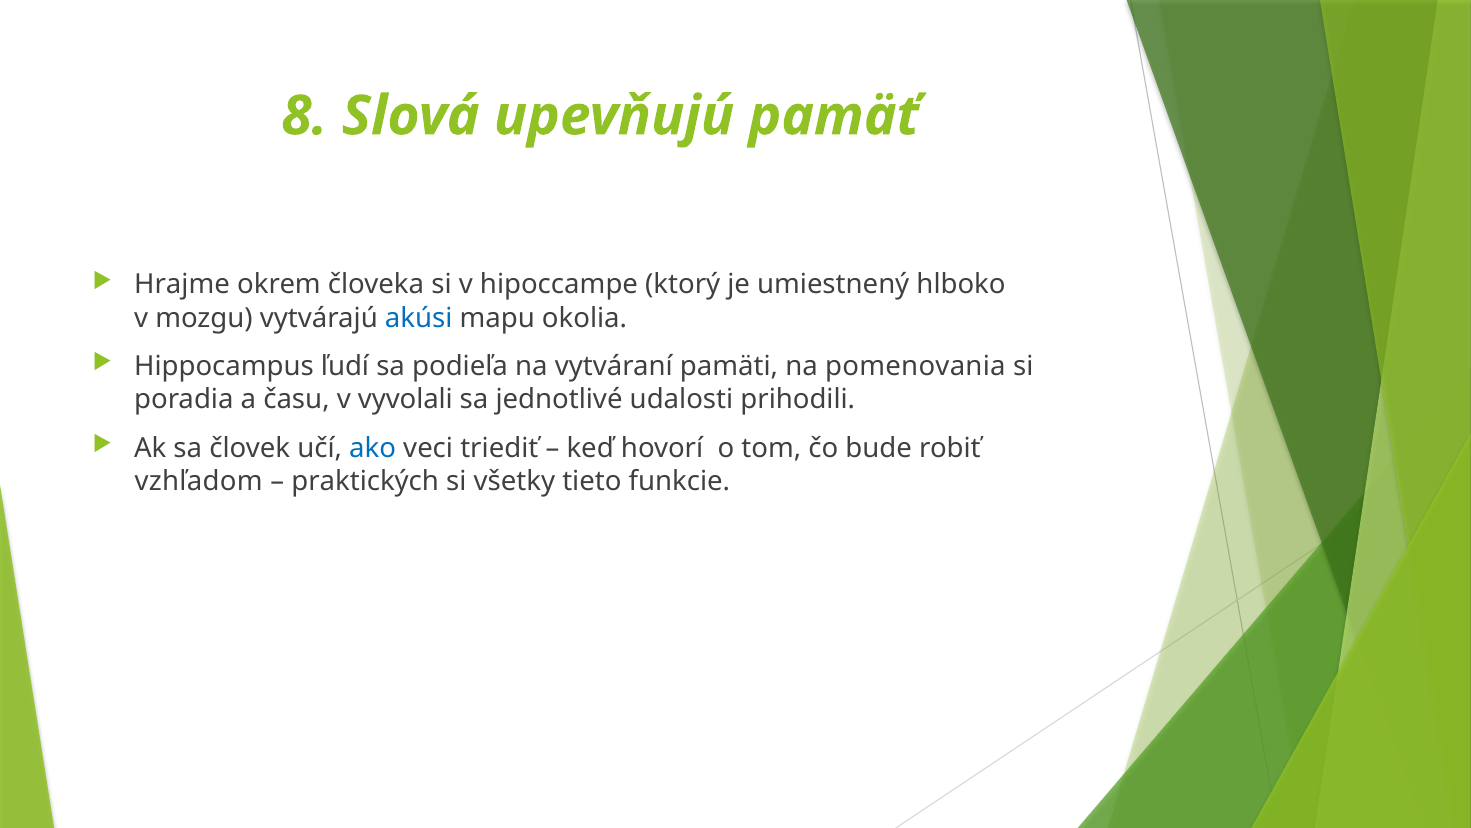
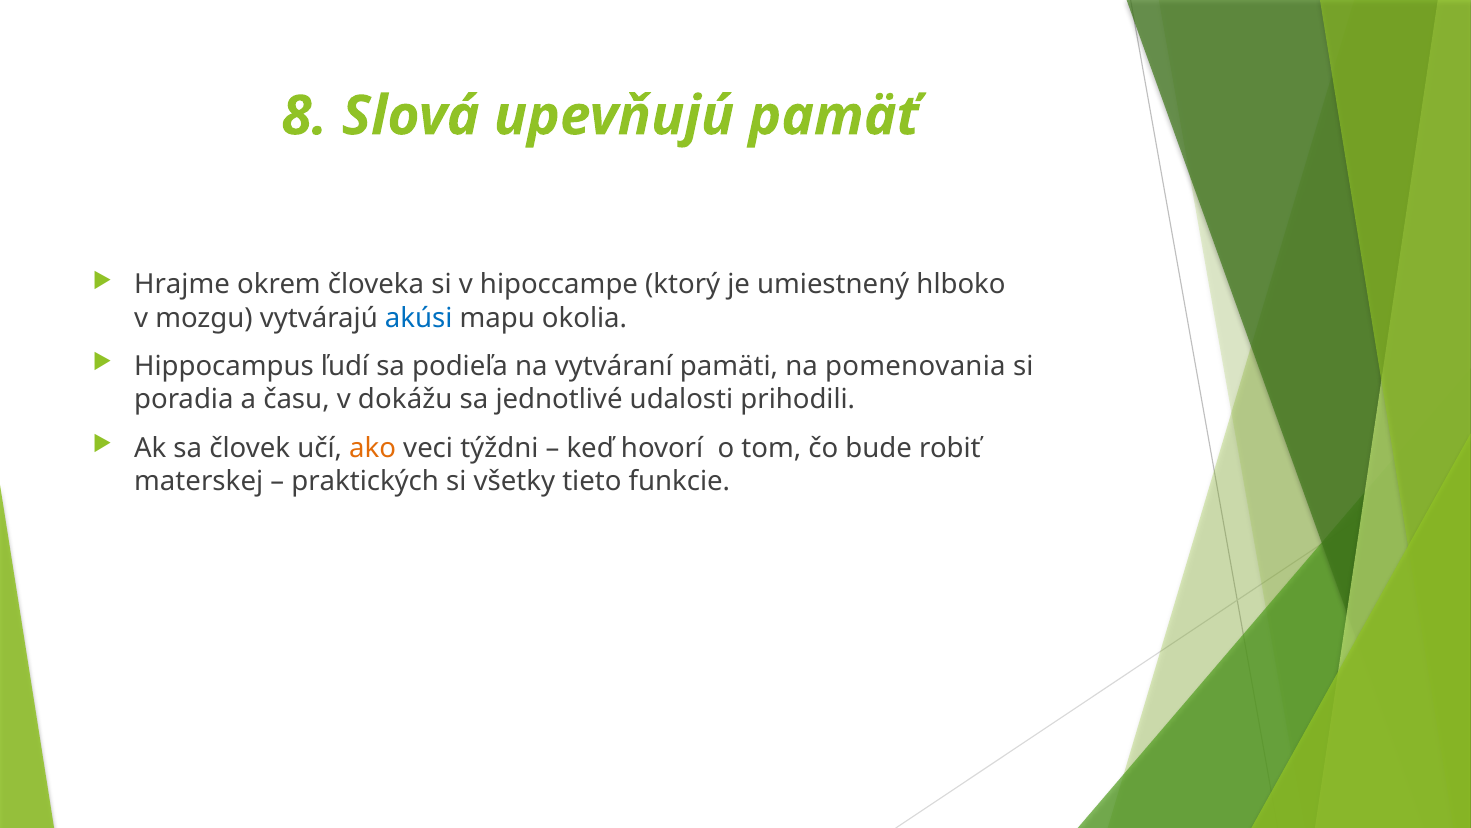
vyvolali: vyvolali -> dokážu (405, 399)
ako colour: blue -> orange (373, 448)
triediť: triediť -> týždni (499, 448)
vzhľadom: vzhľadom -> materskej (199, 481)
